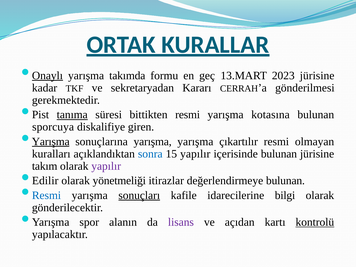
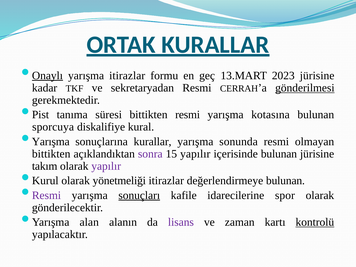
yarışma takımda: takımda -> itirazlar (127, 76)
sekretaryadan Kararı: Kararı -> Resmi (197, 88)
gönderilmesi underline: none -> present (305, 88)
tanıma underline: present -> none (72, 115)
giren: giren -> kural (141, 127)
Yarışma underline: present -> none (51, 142)
sonuçlarına yarışma: yarışma -> kurallar (153, 142)
çıkartılır: çıkartılır -> sonunda (239, 142)
kuralları: kuralları -> bittikten (51, 154)
sonra colour: blue -> purple (150, 154)
Edilir: Edilir -> Kurul (45, 181)
Resmi colour: blue -> purple (46, 195)
bilgi: bilgi -> spor (285, 195)
spor: spor -> alan (89, 222)
açıdan: açıdan -> zaman (240, 222)
